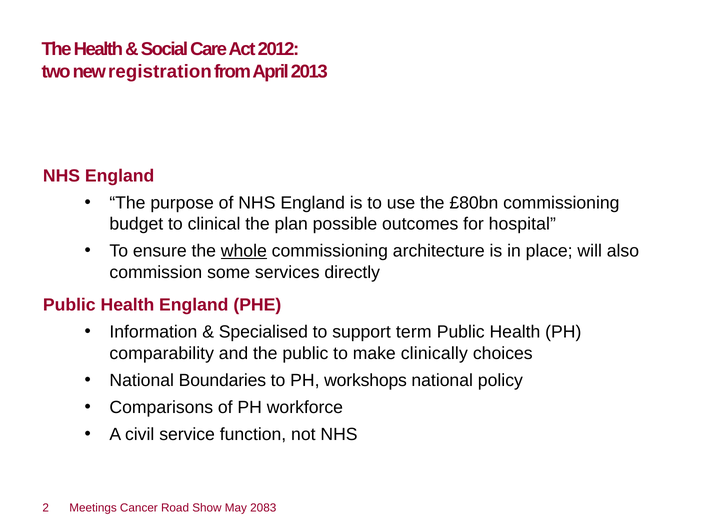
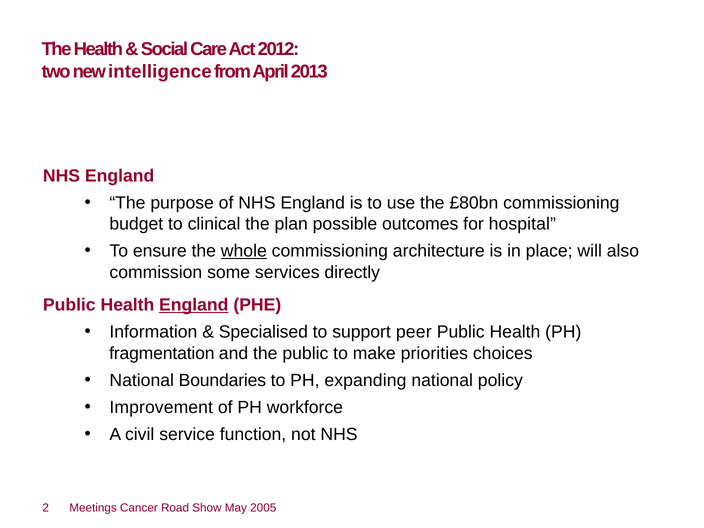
registration: registration -> intelligence (160, 71)
England underline: none -> present (194, 305)
term: term -> peer (414, 332)
comparability: comparability -> fragmentation (162, 353)
clinically: clinically -> priorities (434, 353)
workshops: workshops -> expanding (365, 380)
Comparisons: Comparisons -> Improvement (161, 407)
2083: 2083 -> 2005 (263, 508)
